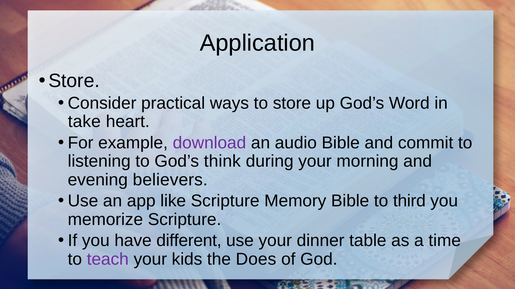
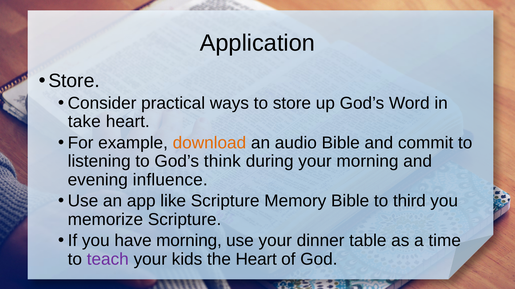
download colour: purple -> orange (209, 143)
believers: believers -> influence (170, 180)
have different: different -> morning (189, 241)
the Does: Does -> Heart (256, 260)
